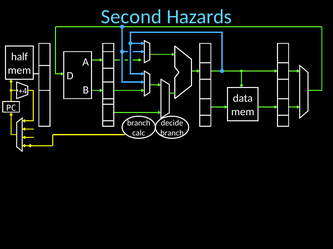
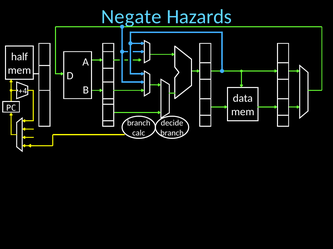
Second: Second -> Negate (131, 17)
